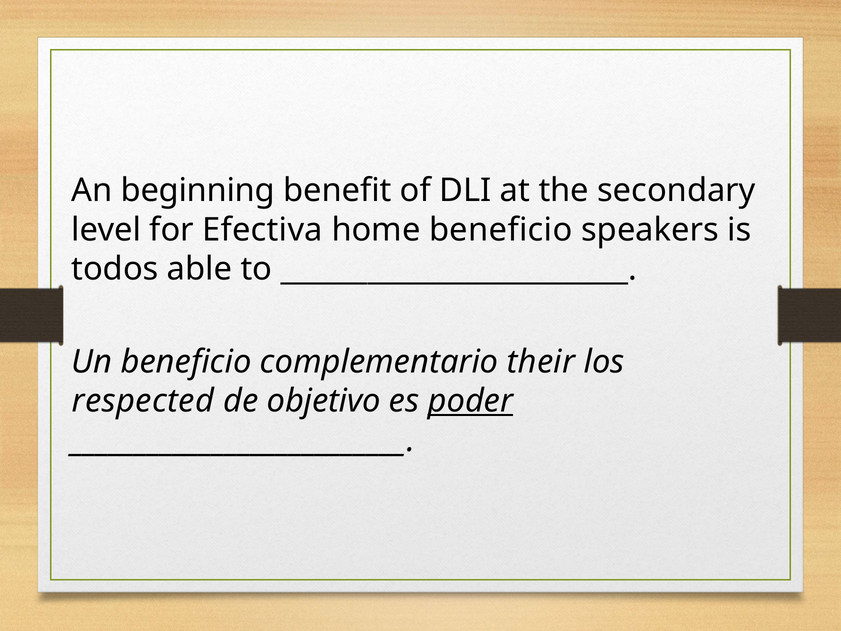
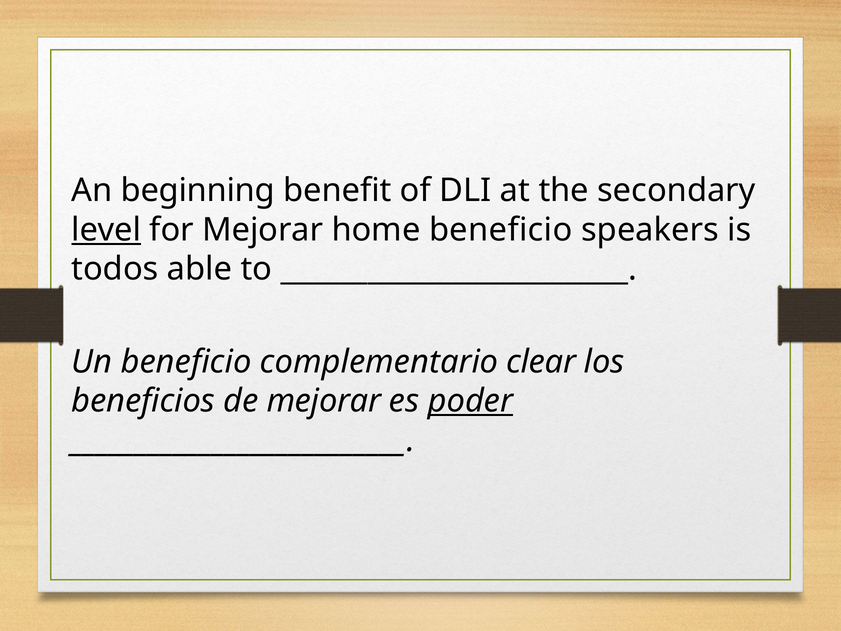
level underline: none -> present (106, 230)
for Efectiva: Efectiva -> Mejorar (263, 230)
their: their -> clear (541, 362)
respected: respected -> beneficios (143, 401)
de objetivo: objetivo -> mejorar (324, 401)
